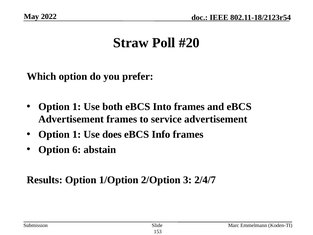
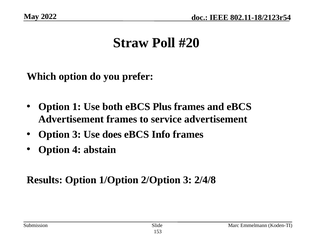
Into: Into -> Plus (162, 107)
1: 1 -> 3 (77, 134)
6: 6 -> 4 (77, 149)
2/4/7: 2/4/7 -> 2/4/8 (205, 180)
